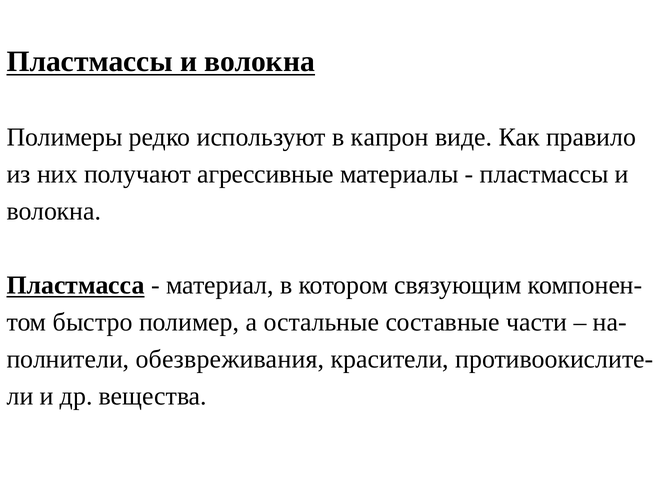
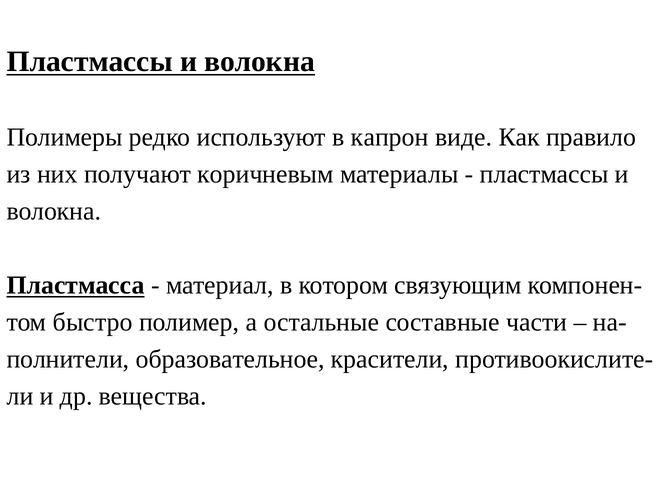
агрессивные: агрессивные -> коричневым (265, 174)
обезвреживания: обезвреживания -> образовательное (230, 359)
